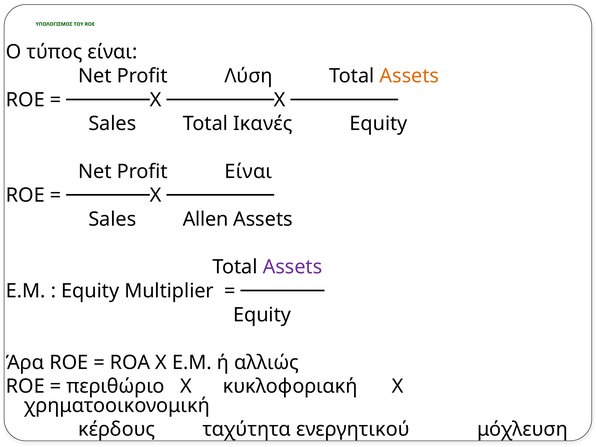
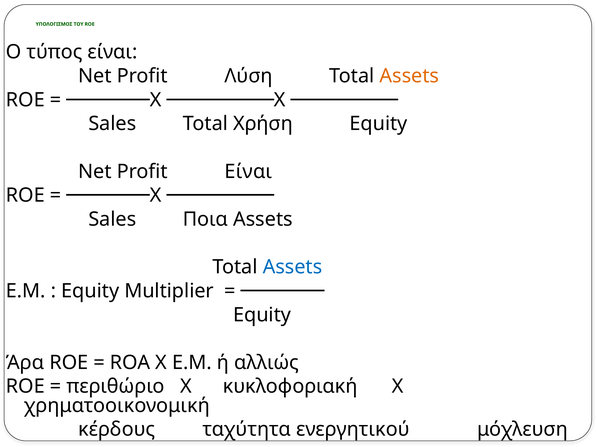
Ικανές: Ικανές -> Χρήση (263, 124)
Allen: Allen -> Ποια (205, 219)
Assets colour: purple -> blue (293, 267)
